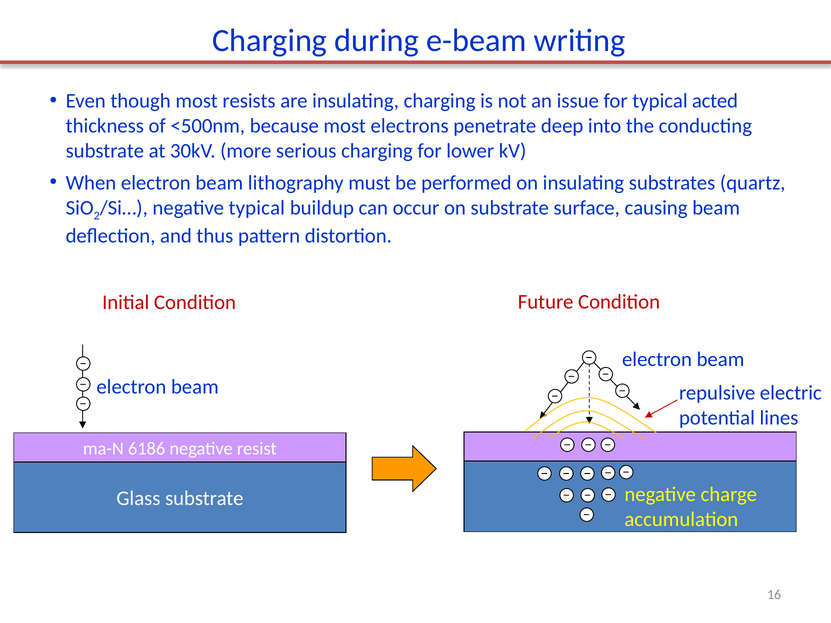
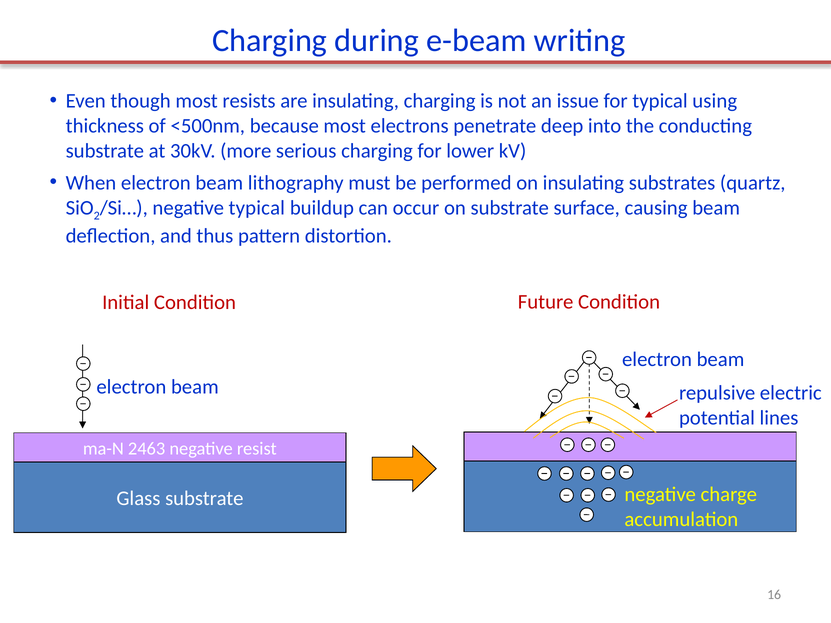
acted: acted -> using (715, 101)
6186: 6186 -> 2463 (147, 449)
